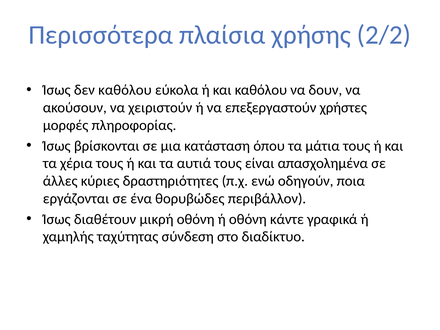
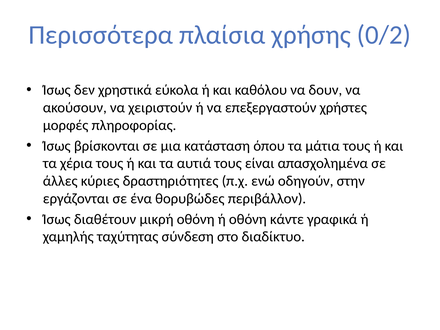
2/2: 2/2 -> 0/2 (384, 35)
δεν καθόλου: καθόλου -> χρηστικά (125, 90)
ποια: ποια -> στην (351, 181)
